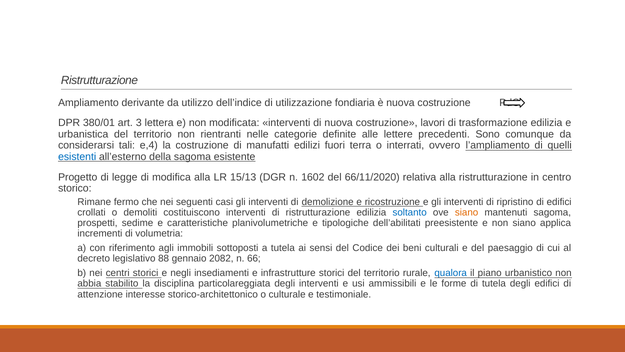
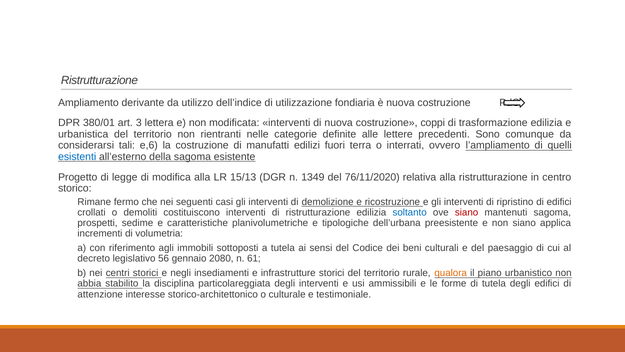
lavori: lavori -> coppi (433, 123)
e,4: e,4 -> e,6 (149, 145)
1602: 1602 -> 1349 (313, 177)
66/11/2020: 66/11/2020 -> 76/11/2020 (372, 177)
siano colour: orange -> red (467, 212)
dell’abilitati: dell’abilitati -> dell’urbana (397, 223)
88: 88 -> 56 (164, 258)
2082: 2082 -> 2080 (221, 258)
66: 66 -> 61 (254, 258)
qualora colour: blue -> orange (451, 273)
